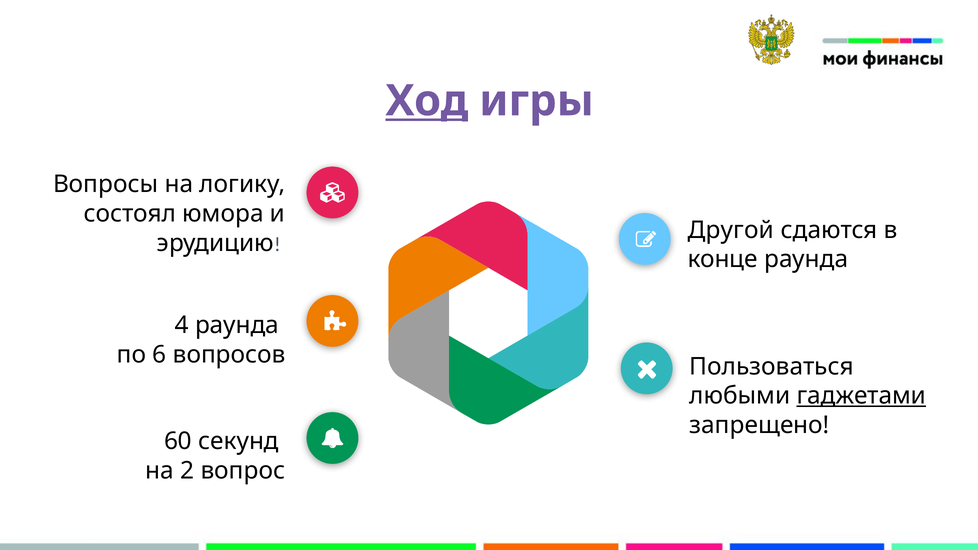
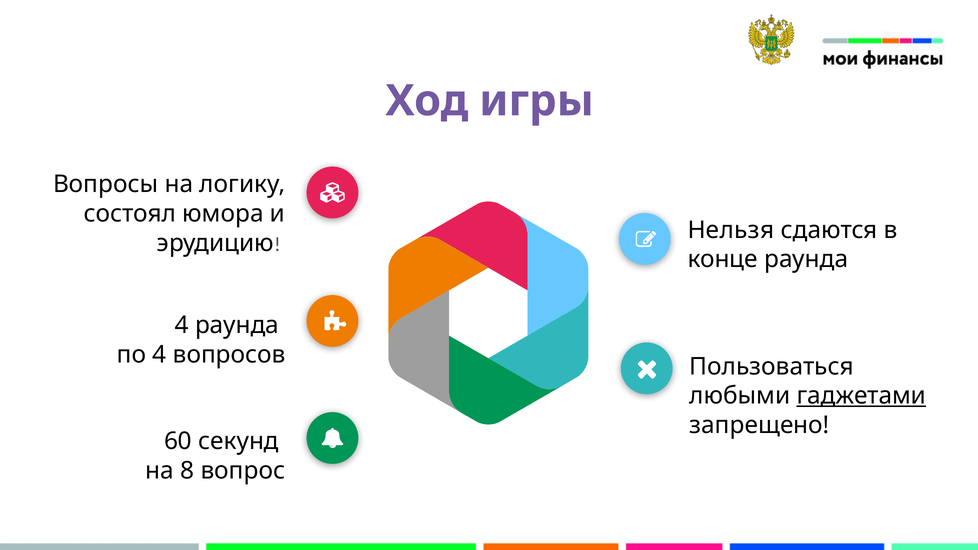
Ход underline: present -> none (427, 101)
Другой: Другой -> Нельзя (731, 230)
по 6: 6 -> 4 (159, 355)
2: 2 -> 8 (187, 471)
